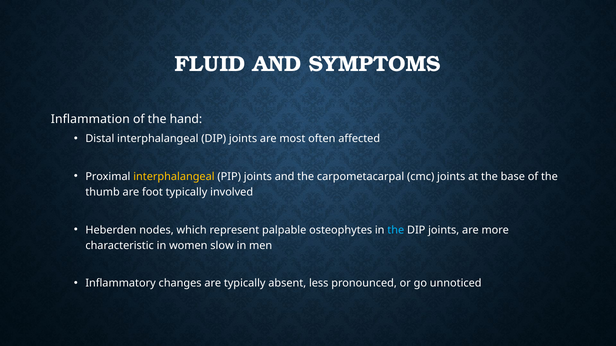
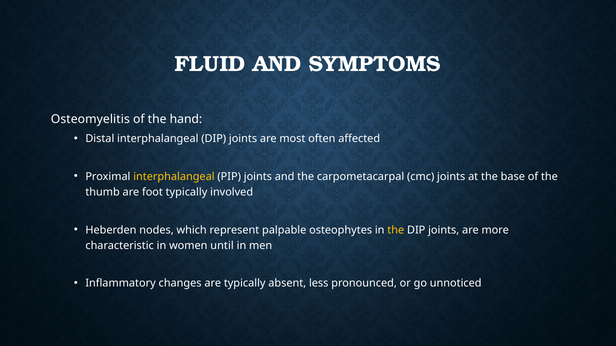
Inflammation: Inflammation -> Osteomyelitis (90, 119)
the colour: light blue -> yellow (396, 230)
slow: slow -> until (222, 246)
